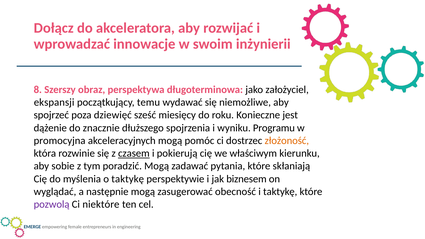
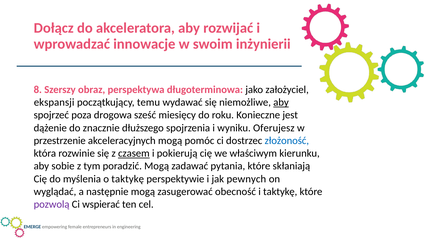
aby underline: none -> present (281, 102)
dziewięć: dziewięć -> drogowa (113, 115)
Programu: Programu -> Oferujesz (274, 128)
promocyjna: promocyjna -> przestrzenie (60, 141)
złożoność colour: orange -> blue (287, 141)
biznesem: biznesem -> pewnych (246, 179)
niektóre: niektóre -> wspierać (101, 204)
